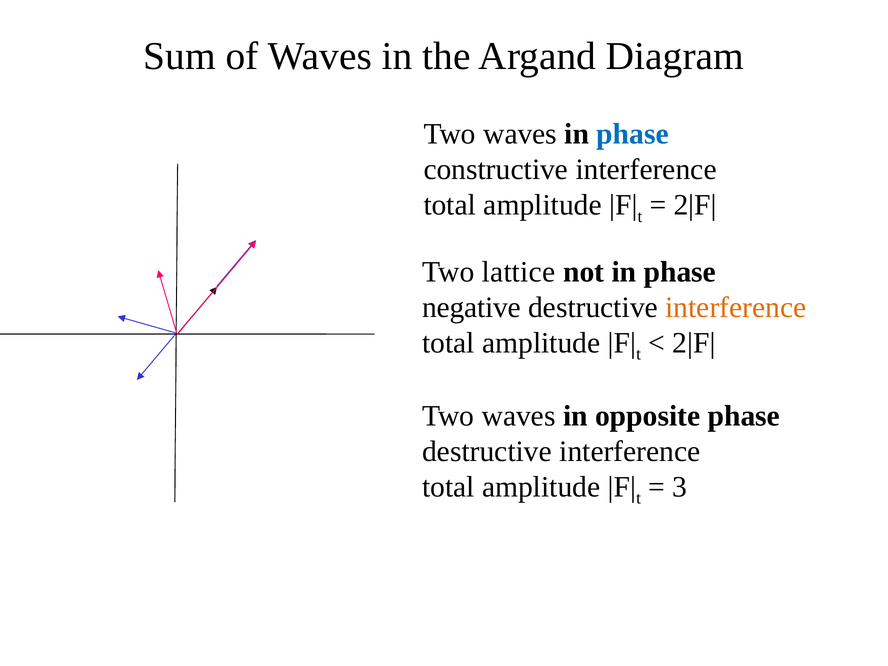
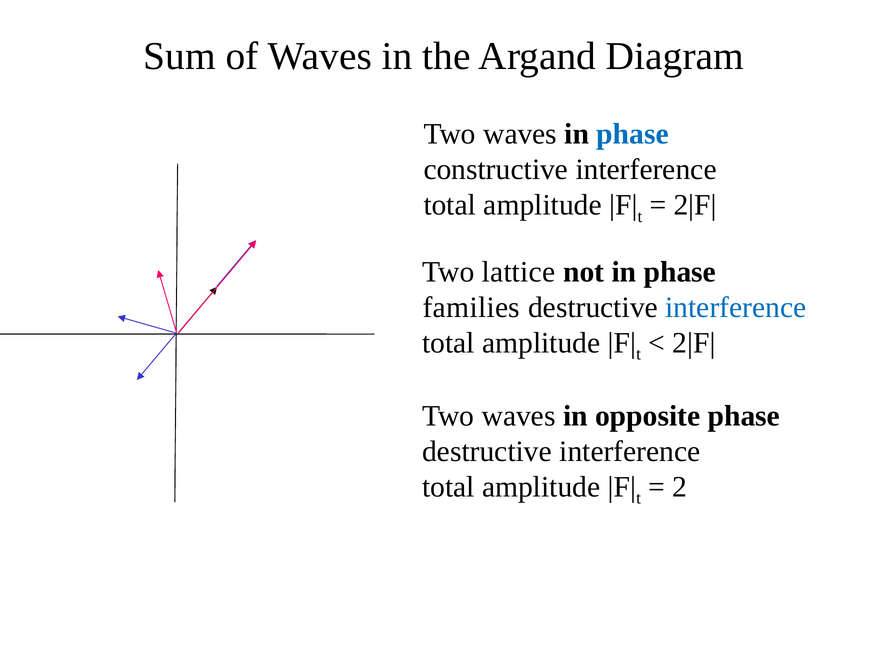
negative: negative -> families (471, 307)
interference colour: orange -> blue (736, 307)
3: 3 -> 2 (680, 487)
